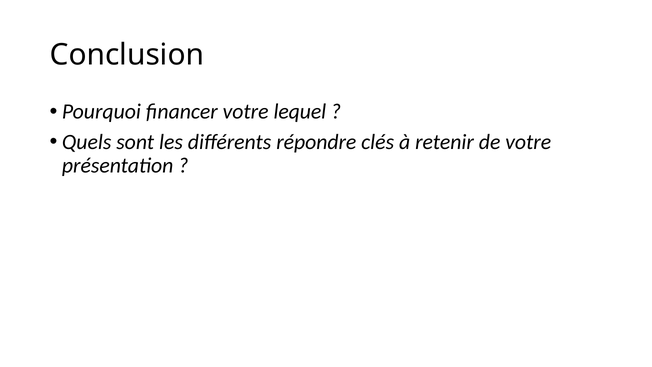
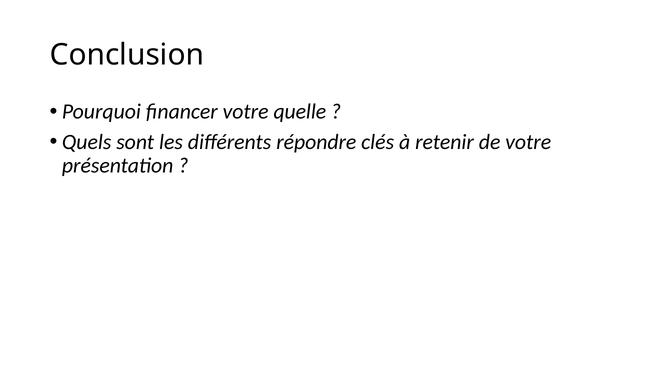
lequel: lequel -> quelle (300, 112)
